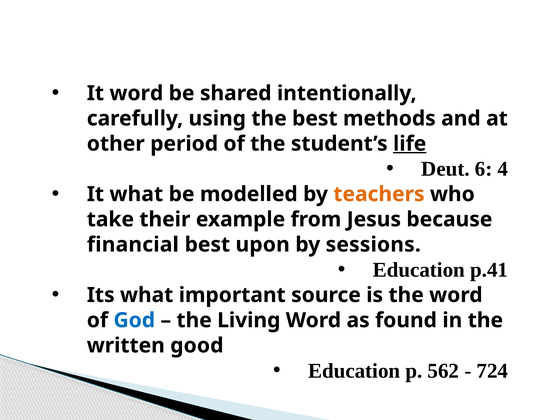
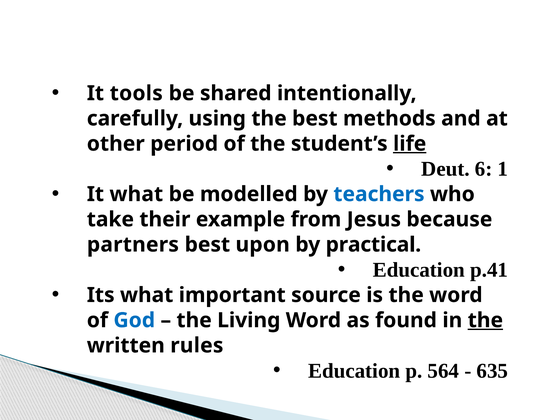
It word: word -> tools (136, 93)
4: 4 -> 1 (503, 169)
teachers colour: orange -> blue (379, 194)
financial: financial -> partners (133, 245)
sessions: sessions -> practical (373, 245)
the underline: none -> present (485, 320)
good: good -> rules (197, 346)
562: 562 -> 564 (443, 371)
724: 724 -> 635 (492, 371)
